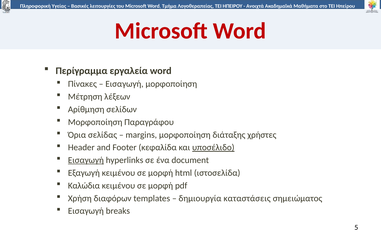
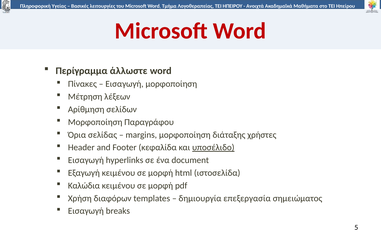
εργαλεία: εργαλεία -> άλλωστε (129, 71)
Εισαγωγή underline: present -> none (86, 160)
καταστάσεις: καταστάσεις -> επεξεργασία (247, 198)
